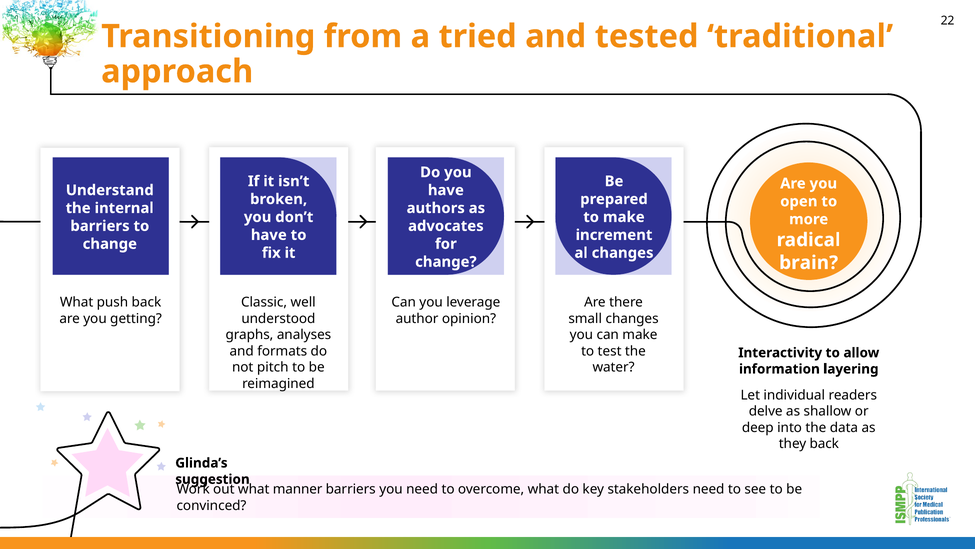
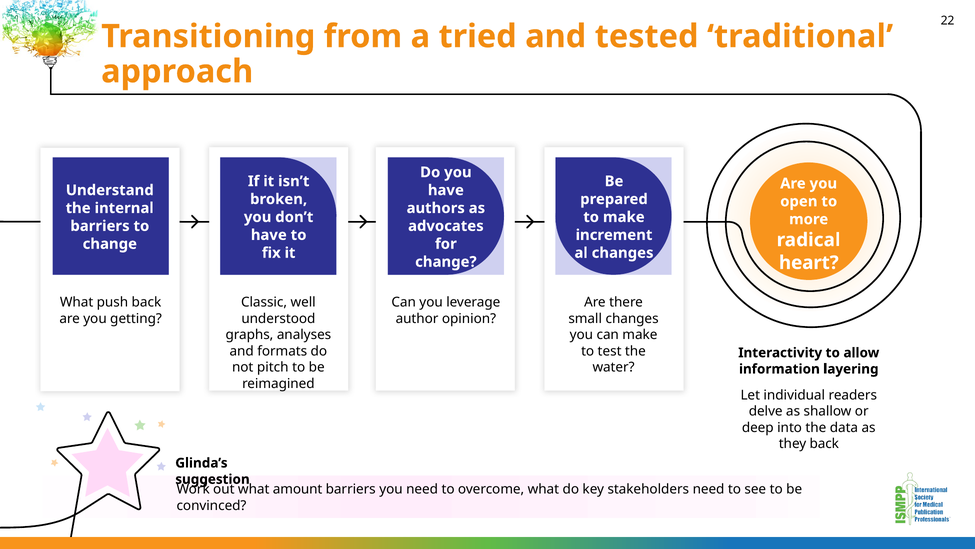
brain: brain -> heart (809, 262)
manner: manner -> amount (298, 489)
